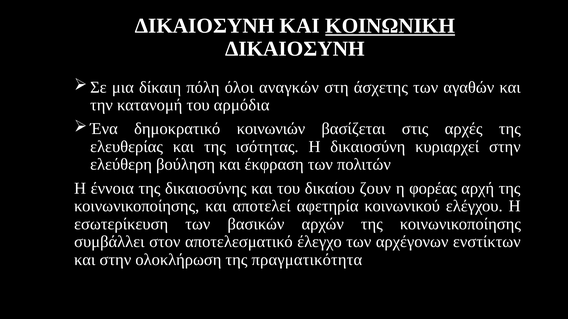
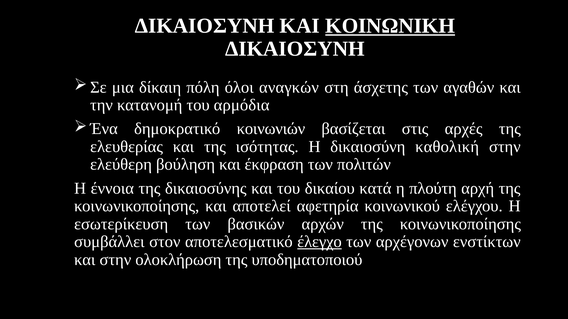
κυριαρχεί: κυριαρχεί -> καθολική (447, 147)
ζουν: ζουν -> κατά (375, 189)
φορέας: φορέας -> πλούτη (433, 189)
έλεγχο underline: none -> present (320, 242)
πραγματικότητα: πραγματικότητα -> υποδηματοποιού (307, 260)
